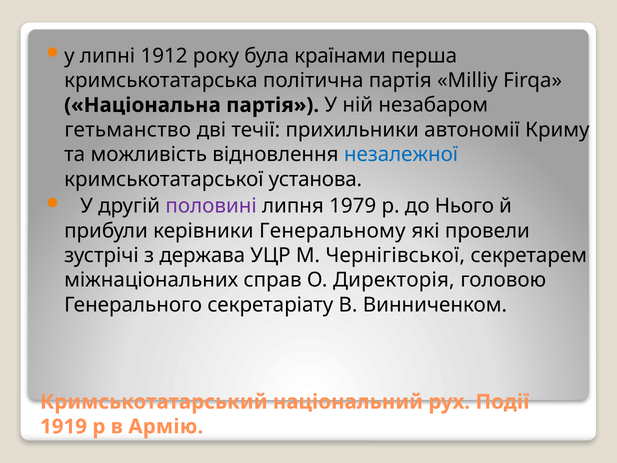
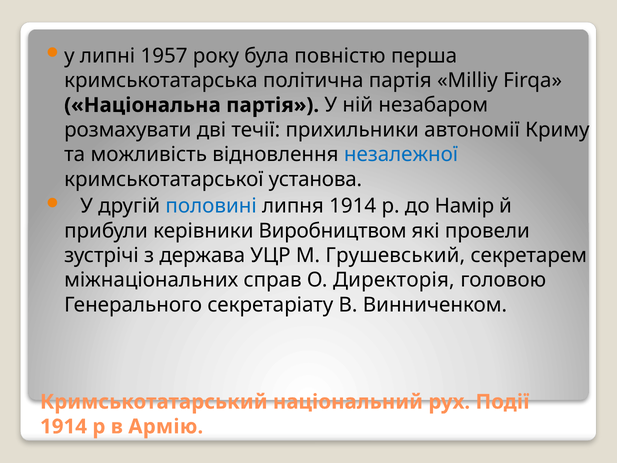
1912: 1912 -> 1957 (164, 56)
країнами: країнами -> повністю (340, 56)
гетьманство: гетьманство -> розмахувати (128, 130)
половині colour: purple -> blue (211, 206)
липня 1979: 1979 -> 1914 (353, 206)
Нього: Нього -> Намір (464, 206)
Генеральному: Генеральному -> Виробництвом (333, 231)
Чернігівської: Чернігівської -> Грушевський (395, 255)
1919: 1919 -> 1914 (64, 426)
